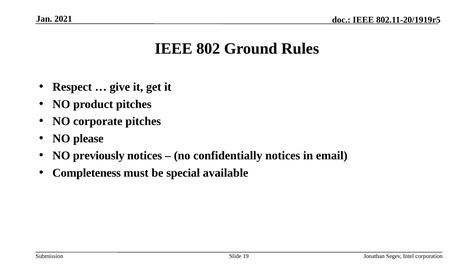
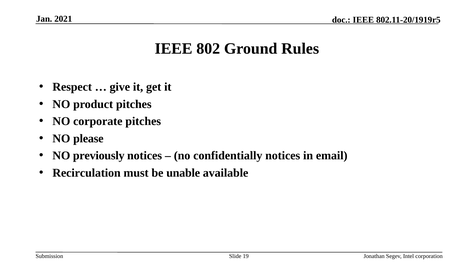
Completeness: Completeness -> Recirculation (87, 173)
special: special -> unable (183, 173)
